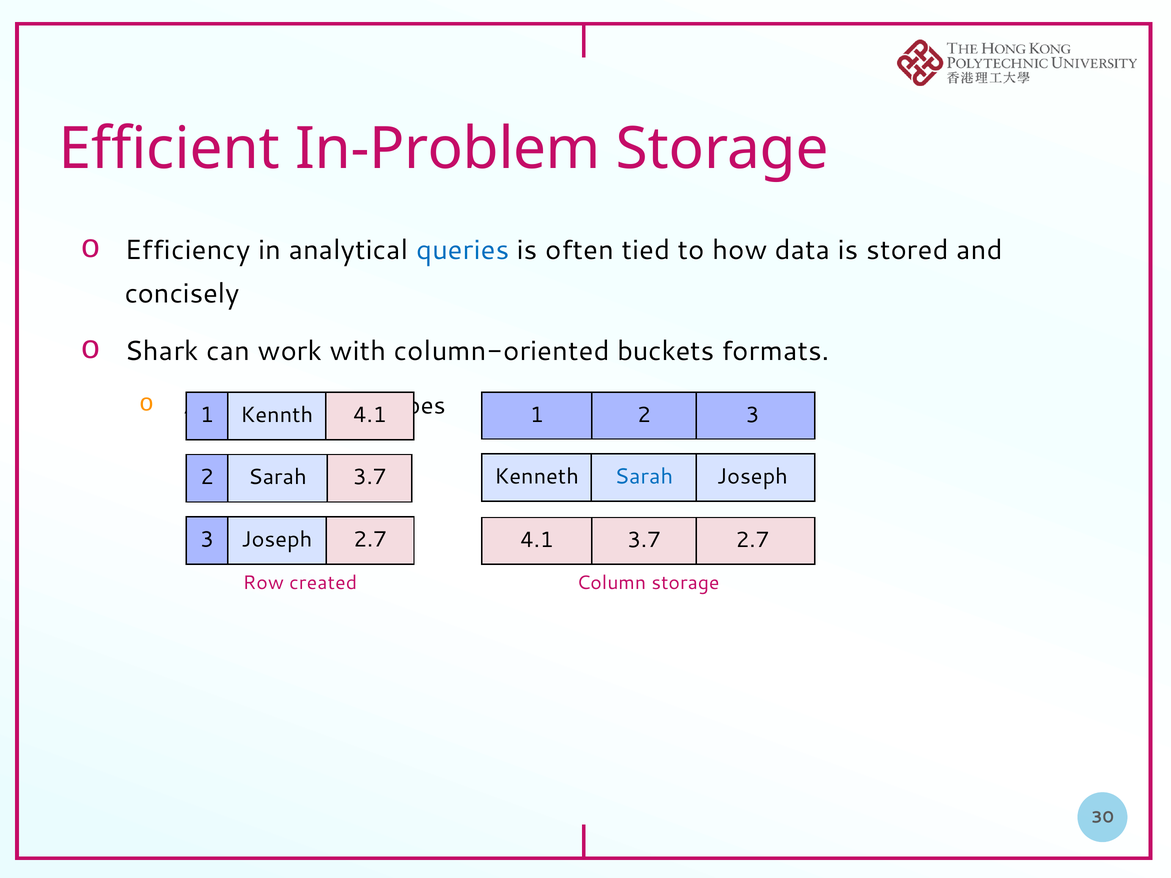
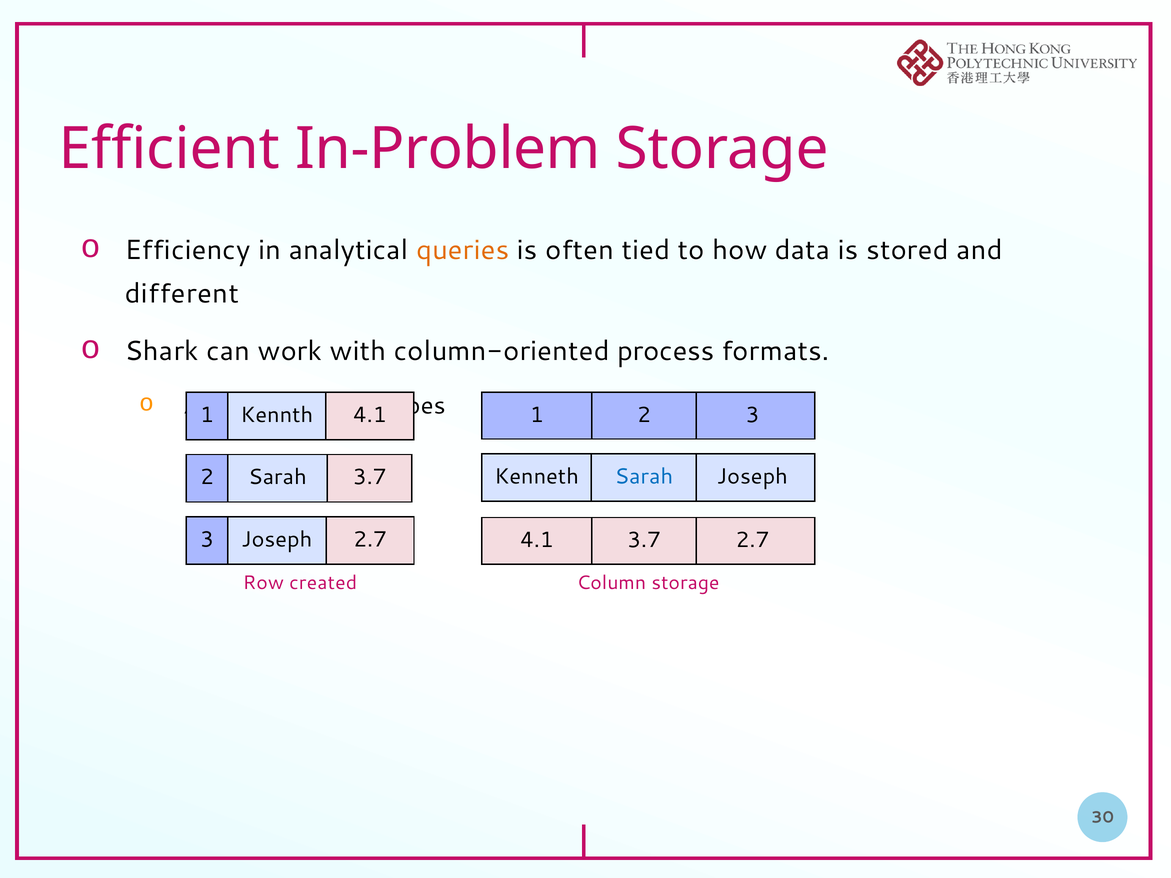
queries colour: blue -> orange (463, 250)
concisely: concisely -> different (182, 294)
buckets: buckets -> process (666, 351)
